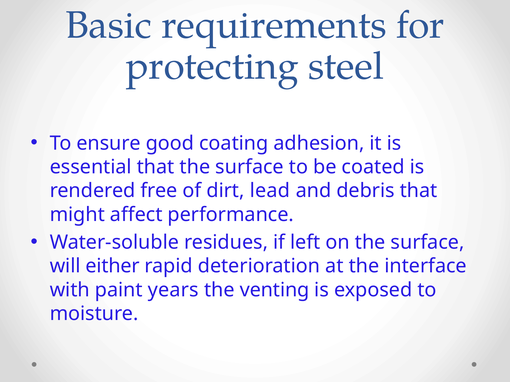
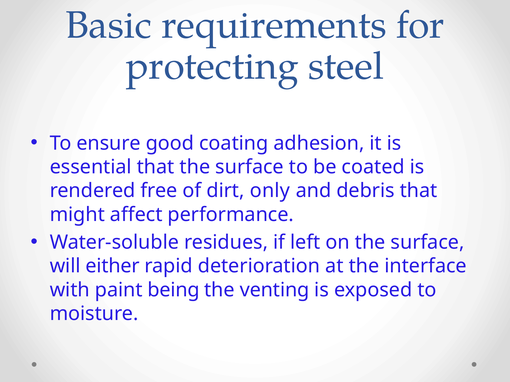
lead: lead -> only (270, 191)
years: years -> being (174, 290)
